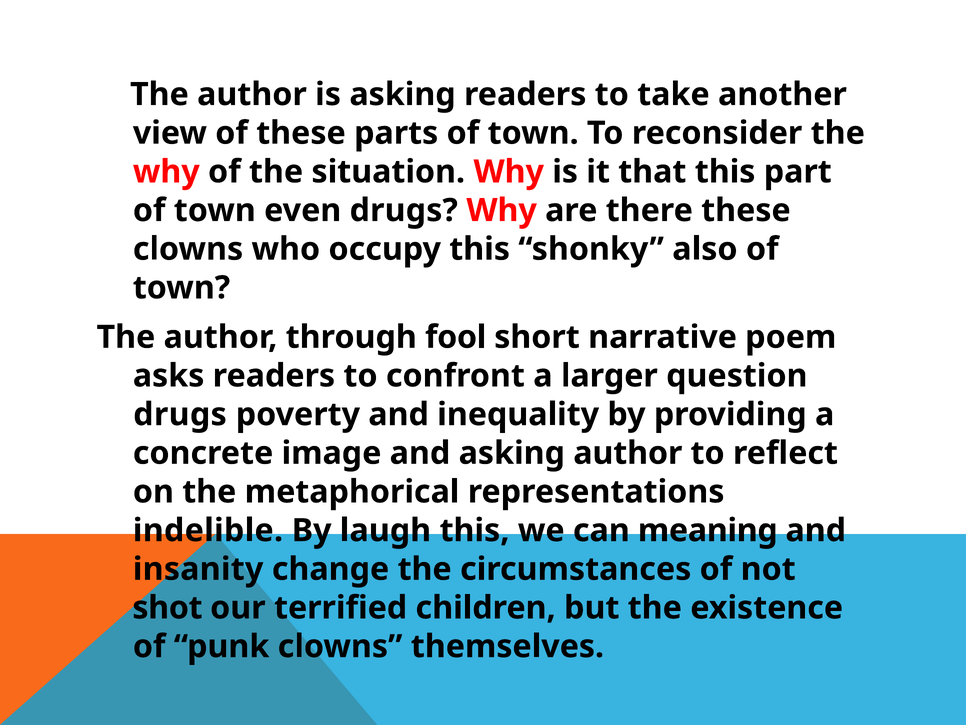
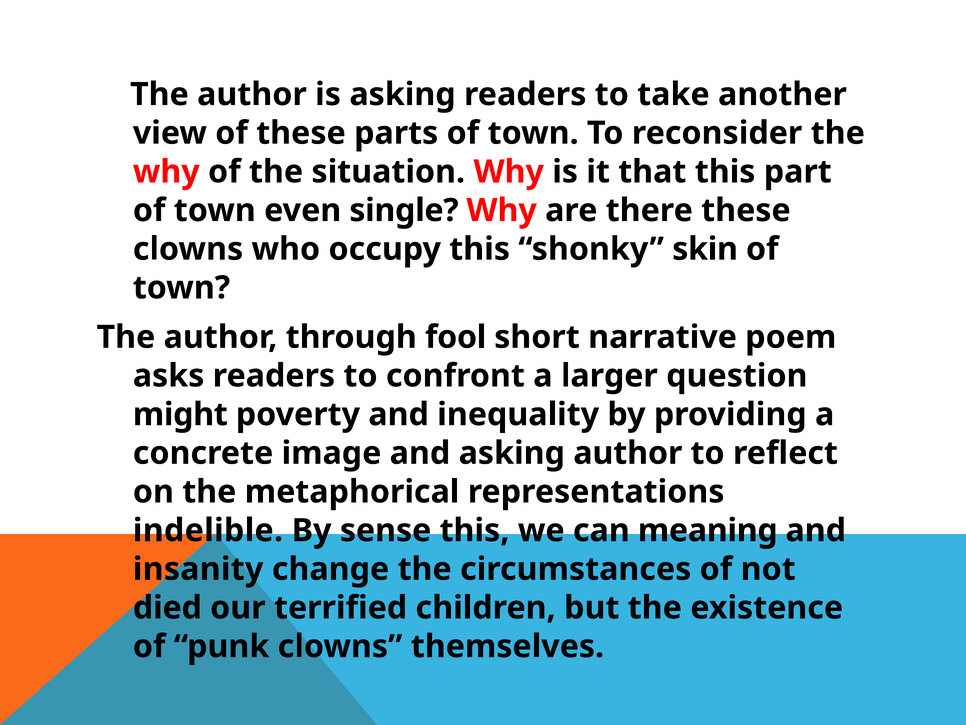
even drugs: drugs -> single (404, 210)
also: also -> skin (705, 249)
drugs: drugs -> might (180, 414)
laugh: laugh -> sense (386, 530)
shot: shot -> died (167, 607)
